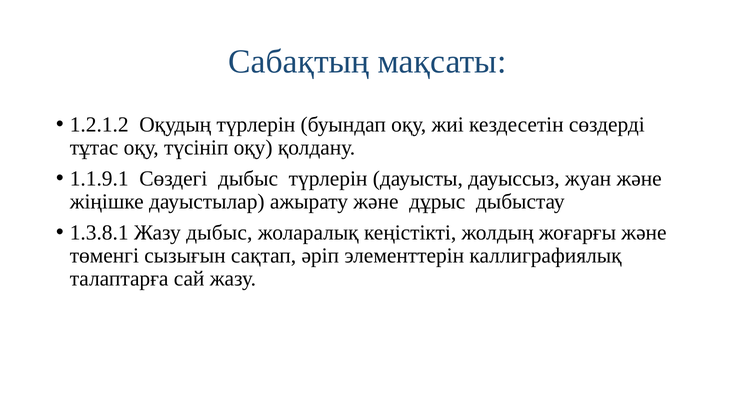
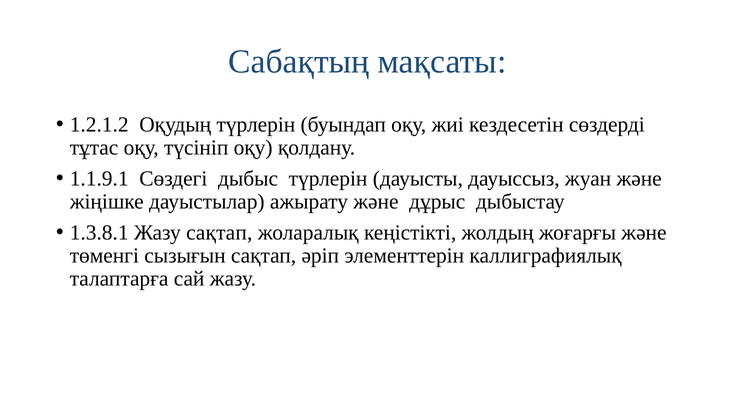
Жазу дыбыс: дыбыс -> сақтап (219, 232)
